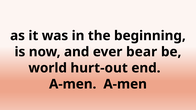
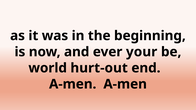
bear: bear -> your (142, 52)
